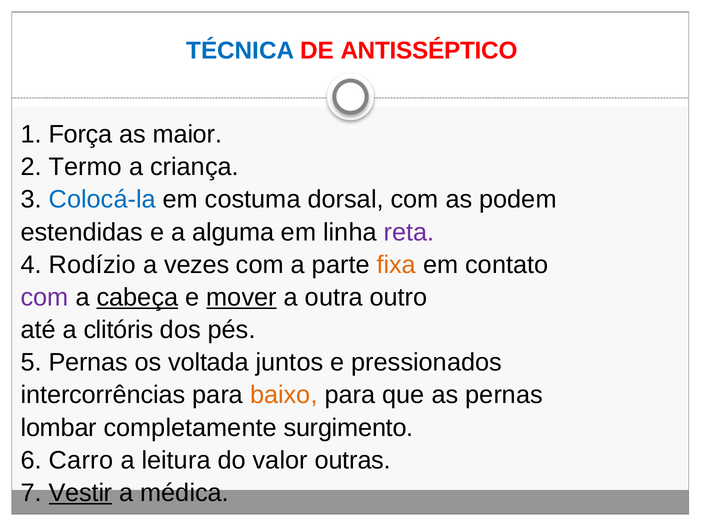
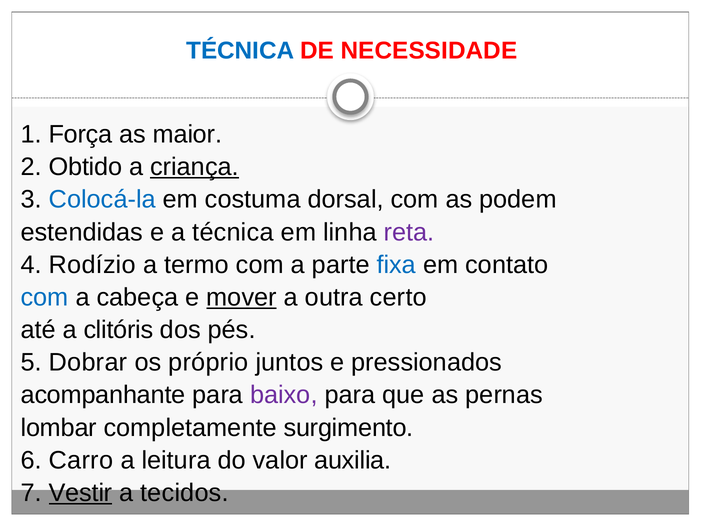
ANTISSÉPTICO: ANTISSÉPTICO -> NECESSIDADE (429, 51)
Termo: Termo -> Obtido (86, 167)
criança underline: none -> present (194, 167)
a alguma: alguma -> técnica (233, 232)
vezes: vezes -> termo (197, 265)
fixa colour: orange -> blue (396, 265)
com colour: purple -> blue (45, 297)
cabeça underline: present -> none (137, 297)
outro: outro -> certo (398, 297)
5 Pernas: Pernas -> Dobrar (88, 362)
voltada: voltada -> próprio (208, 362)
intercorrências: intercorrências -> acompanhante (103, 395)
baixo colour: orange -> purple (284, 395)
outras: outras -> auxilia (353, 460)
médica: médica -> tecidos (185, 493)
